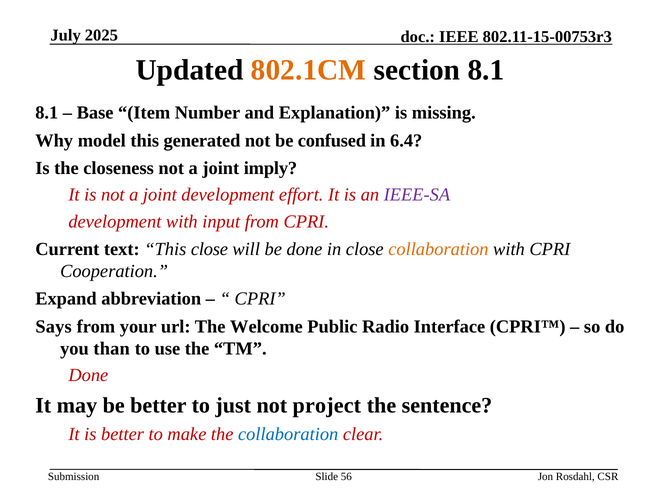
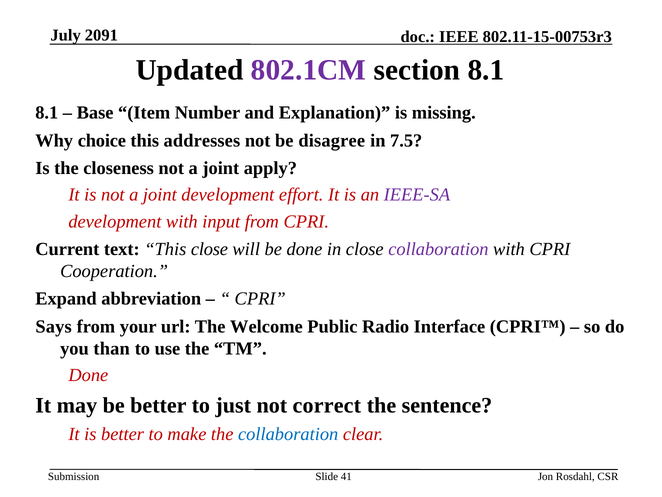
2025: 2025 -> 2091 (101, 35)
802.1CM colour: orange -> purple (309, 70)
model: model -> choice (102, 140)
generated: generated -> addresses (202, 140)
confused: confused -> disagree (332, 140)
6.4: 6.4 -> 7.5 (406, 140)
imply: imply -> apply (270, 168)
collaboration colour: orange -> purple (438, 249)
project: project -> correct (327, 405)
56: 56 -> 41 (346, 476)
